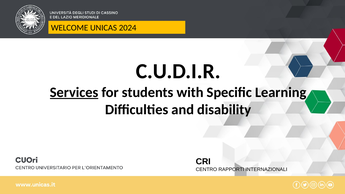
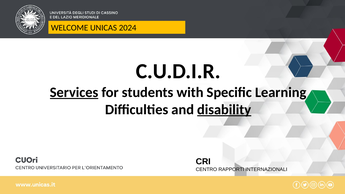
disability underline: none -> present (224, 110)
